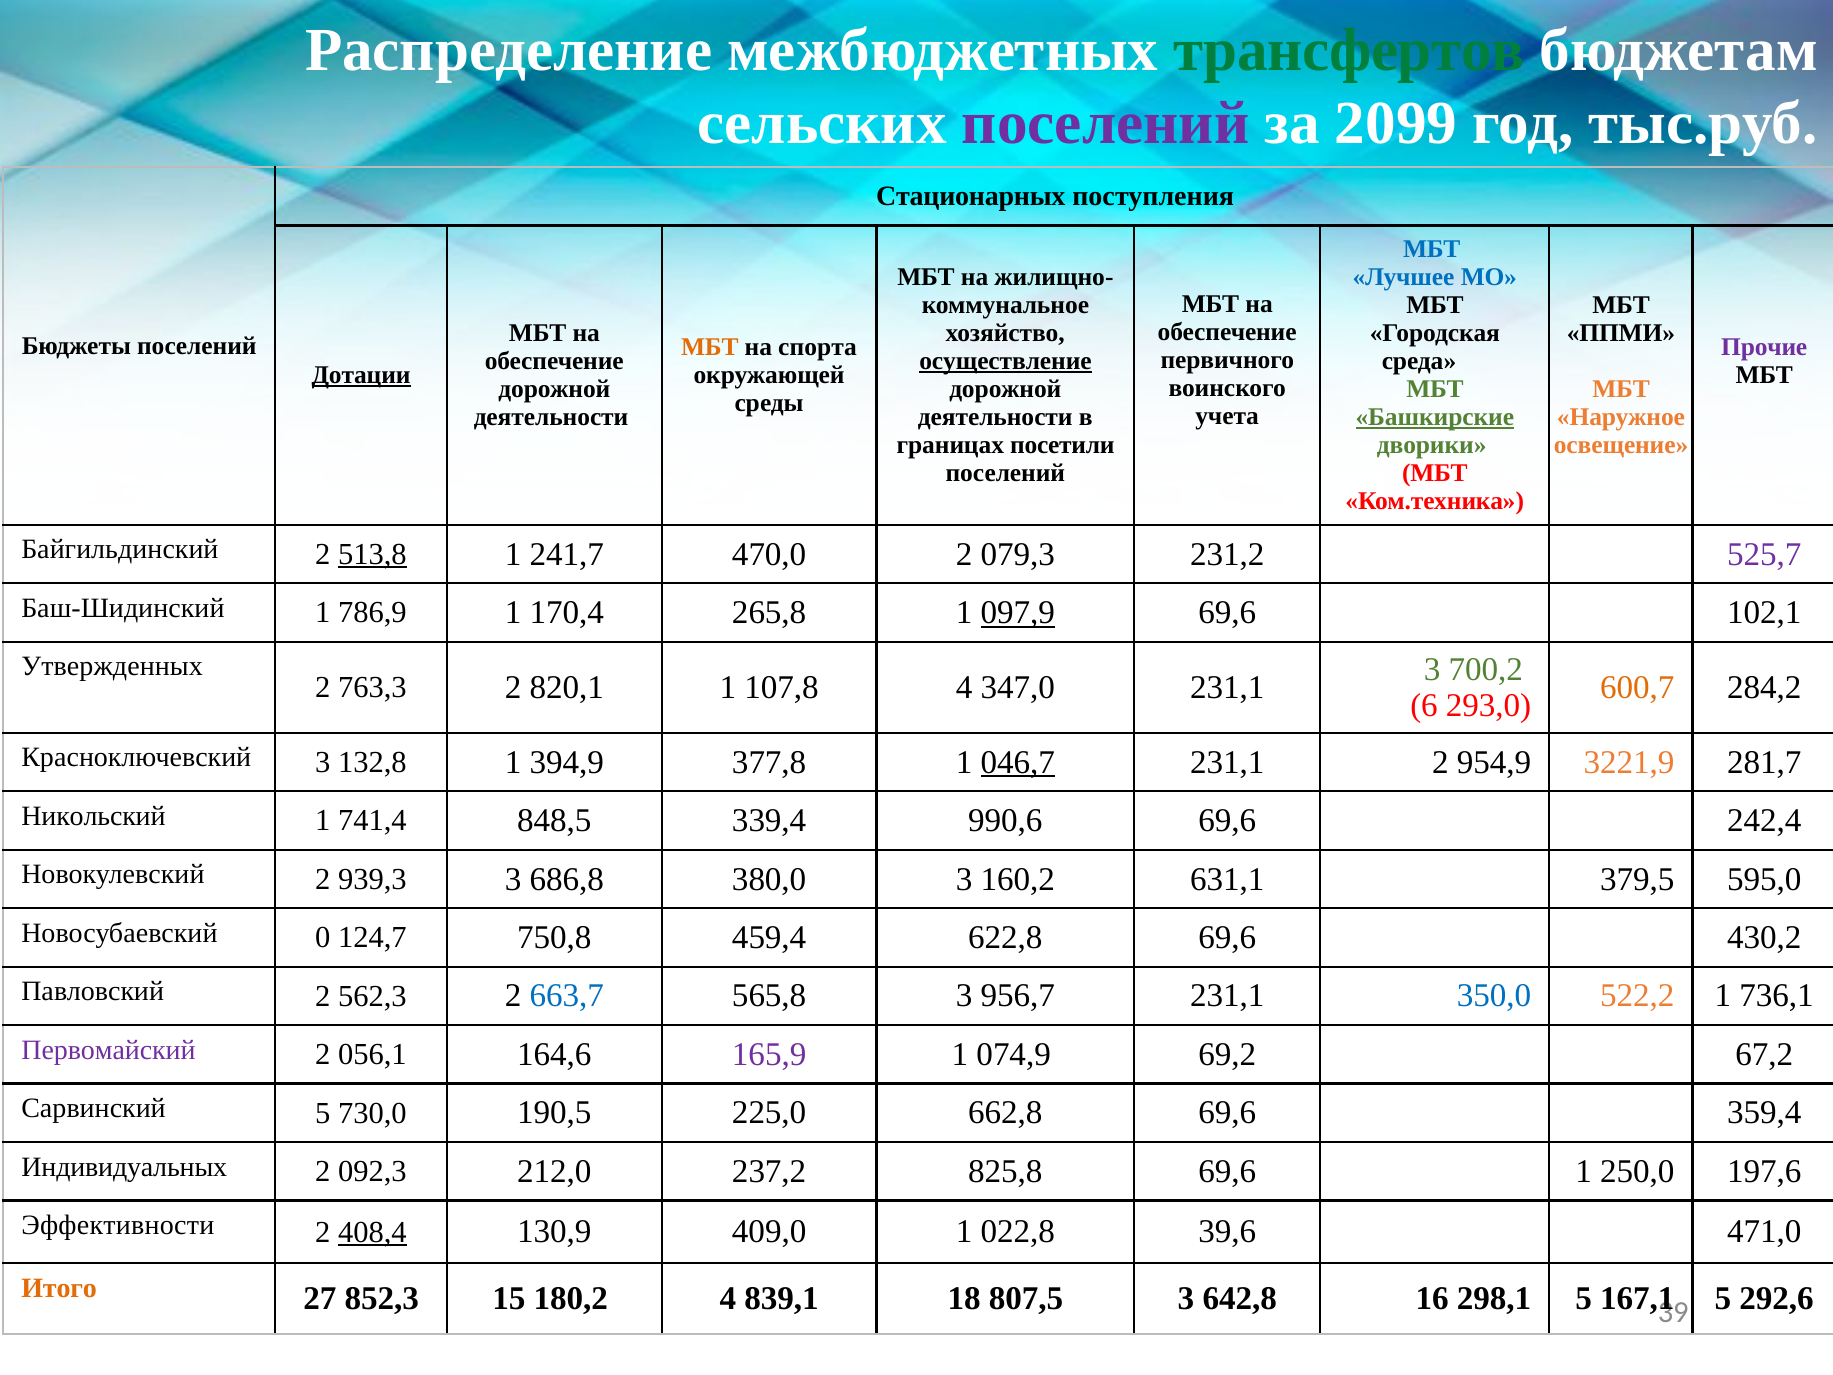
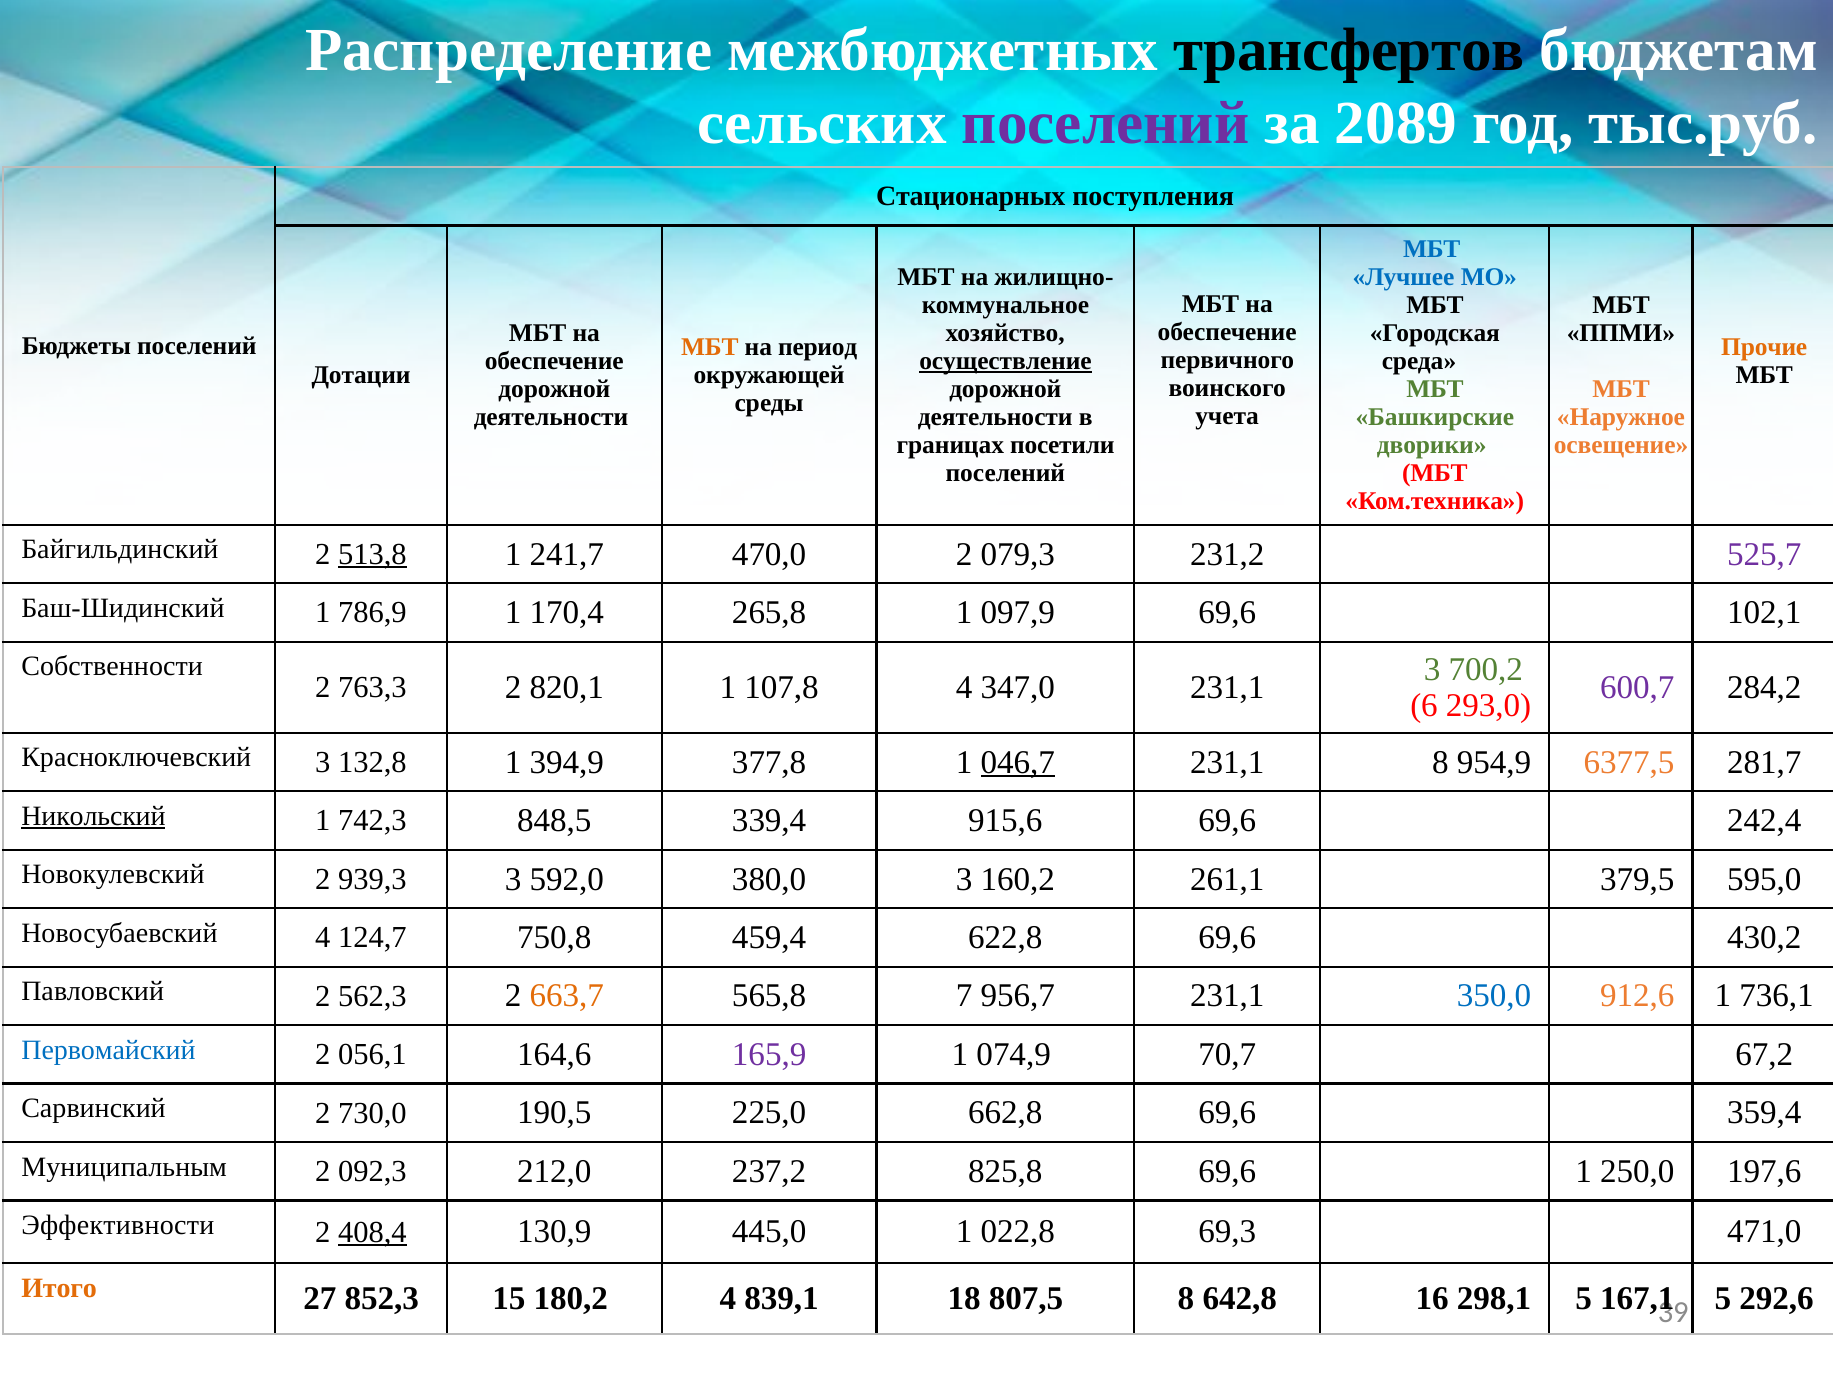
трансфертов colour: green -> black (1349, 50)
2099: 2099 -> 2089 (1396, 123)
спорта: спорта -> период (818, 347)
Прочие colour: purple -> orange (1764, 347)
Дотации underline: present -> none (361, 375)
Башкирские underline: present -> none (1435, 417)
097,9 underline: present -> none (1018, 612)
Утвержденных: Утвержденных -> Собственности (112, 666)
600,7 colour: orange -> purple (1637, 687)
231,1 2: 2 -> 8 (1440, 762)
3221,9: 3221,9 -> 6377,5 (1629, 762)
Никольский underline: none -> present (93, 816)
741,4: 741,4 -> 742,3 (372, 820)
990,6: 990,6 -> 915,6 (1005, 820)
686,8: 686,8 -> 592,0 (567, 879)
631,1: 631,1 -> 261,1 (1227, 879)
Новосубаевский 0: 0 -> 4 (323, 937)
663,7 colour: blue -> orange (567, 996)
565,8 3: 3 -> 7 (964, 996)
522,2: 522,2 -> 912,6 (1637, 996)
Первомайский colour: purple -> blue (109, 1050)
69,2: 69,2 -> 70,7 (1227, 1054)
Сарвинский 5: 5 -> 2 (323, 1113)
Индивидуальных: Индивидуальных -> Муниципальным (124, 1167)
409,0: 409,0 -> 445,0 (769, 1232)
39,6: 39,6 -> 69,3 (1227, 1232)
807,5 3: 3 -> 8 (1186, 1299)
